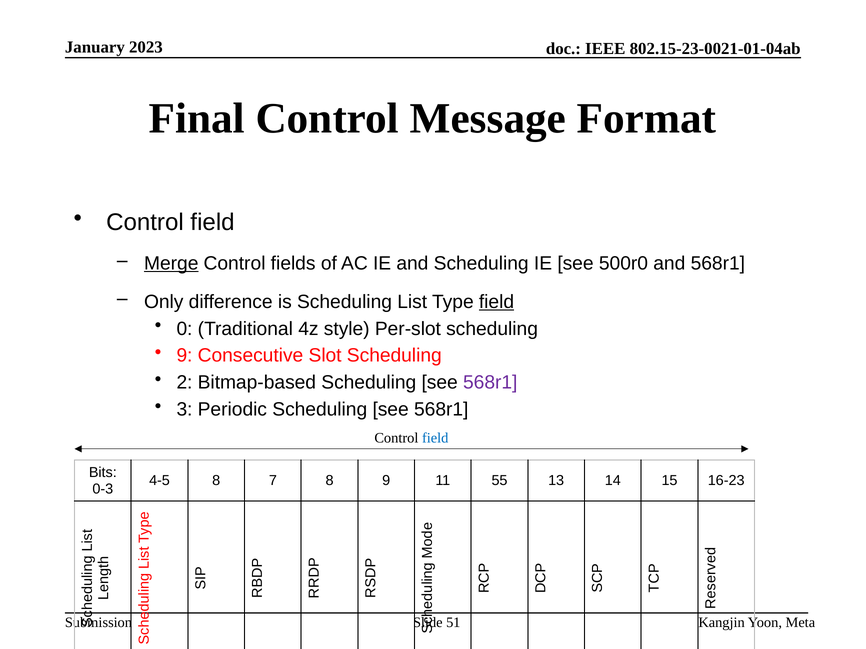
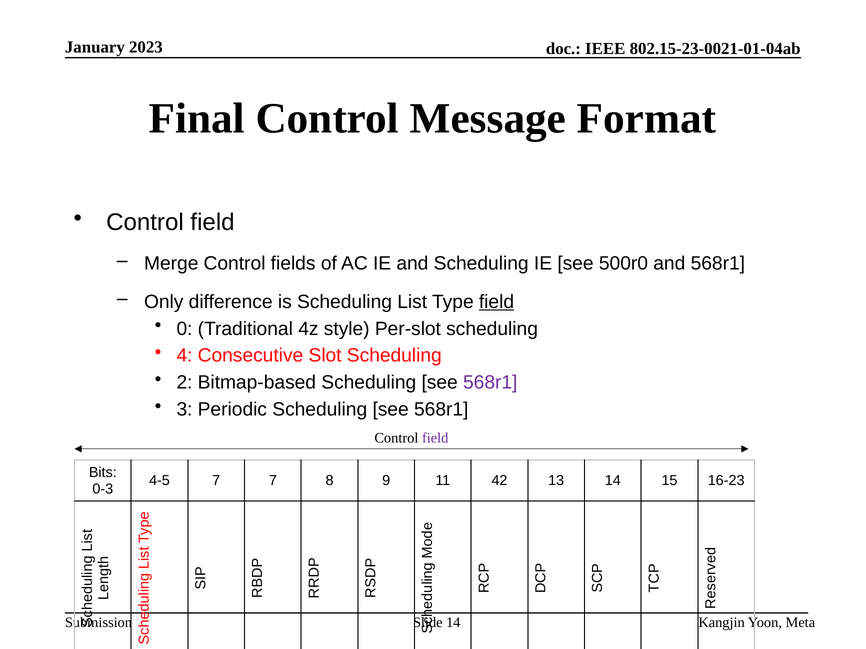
Merge underline: present -> none (171, 264)
9: 9 -> 4 (184, 356)
field colour: blue -> purple (435, 438)
4-5 8: 8 -> 7 (216, 481)
55: 55 -> 42 (500, 481)
51: 51 -> 14 (453, 623)
